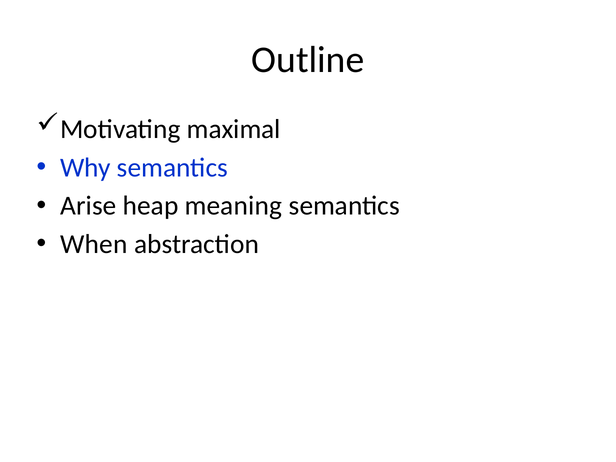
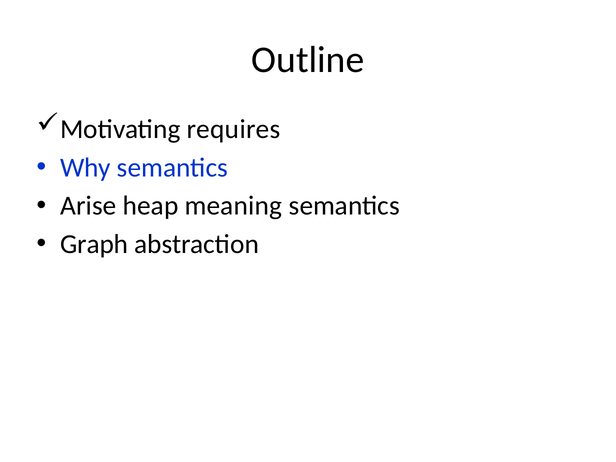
maximal: maximal -> requires (234, 129)
When: When -> Graph (94, 244)
